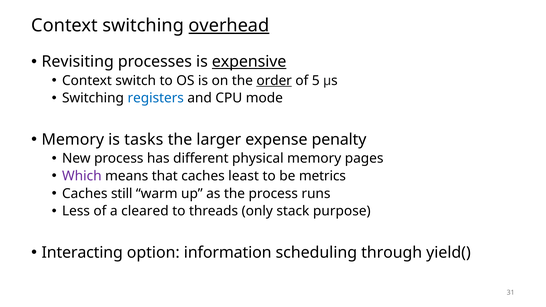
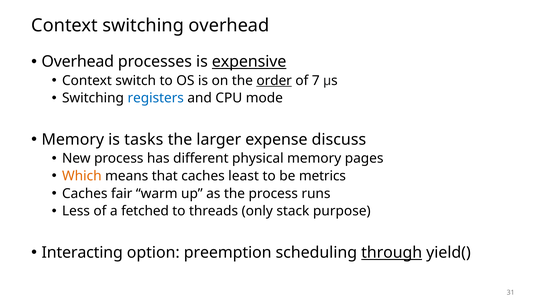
overhead underline: present -> none (229, 25)
Revisiting: Revisiting -> Overhead (78, 62)
5: 5 -> 7 (316, 81)
penalty: penalty -> discuss (339, 140)
Which colour: purple -> orange (82, 176)
still: still -> fair (122, 194)
cleared: cleared -> fetched (145, 211)
information: information -> preemption (228, 253)
through underline: none -> present (392, 253)
